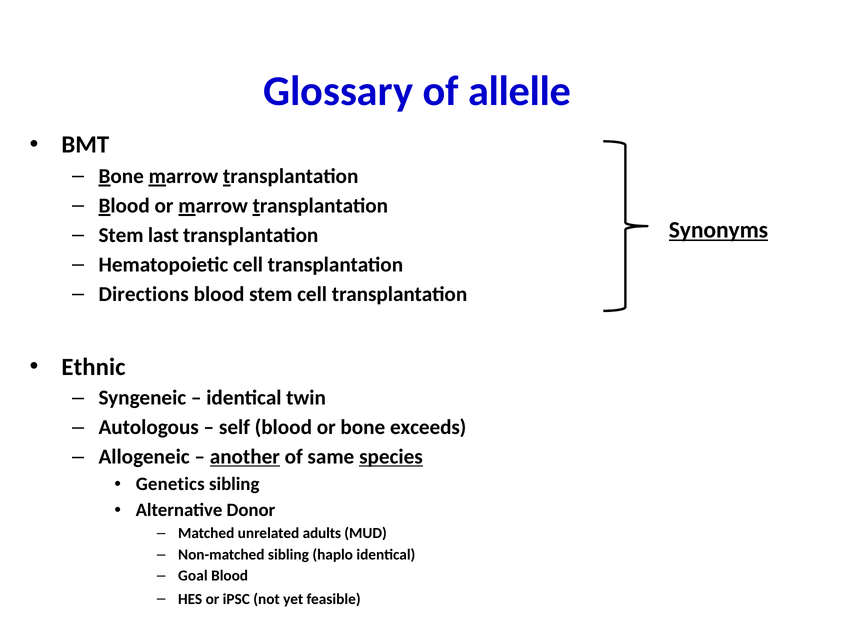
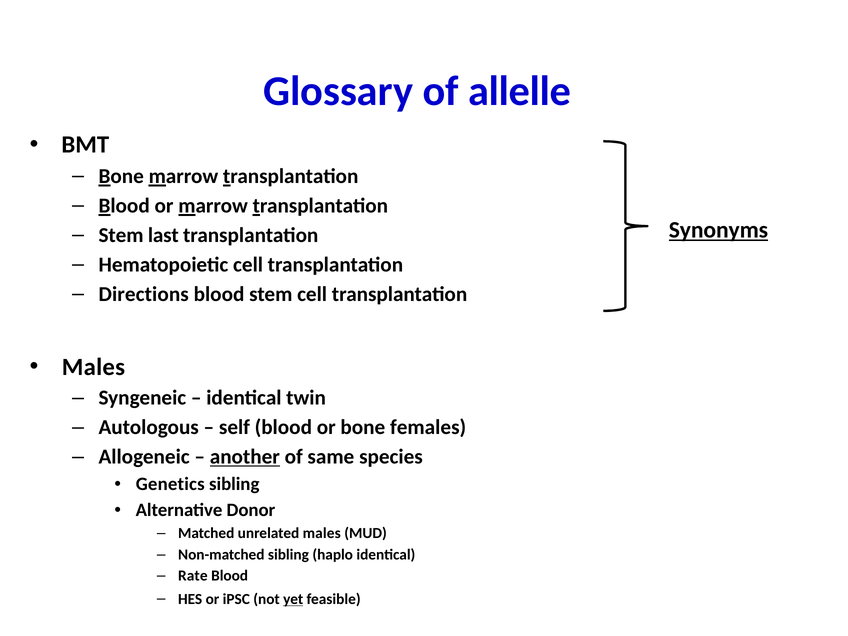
Ethnic: Ethnic -> Males (93, 367)
exceeds: exceeds -> females (428, 427)
species underline: present -> none (391, 457)
unrelated adults: adults -> males (322, 533)
Goal: Goal -> Rate (193, 576)
yet underline: none -> present (293, 599)
